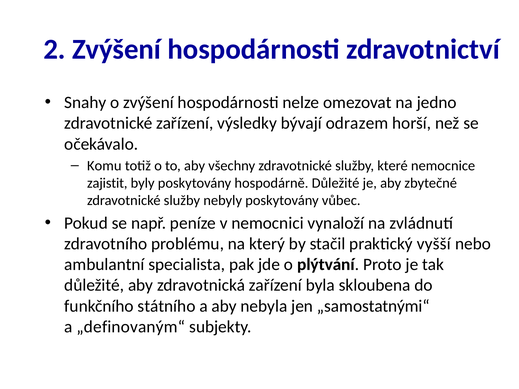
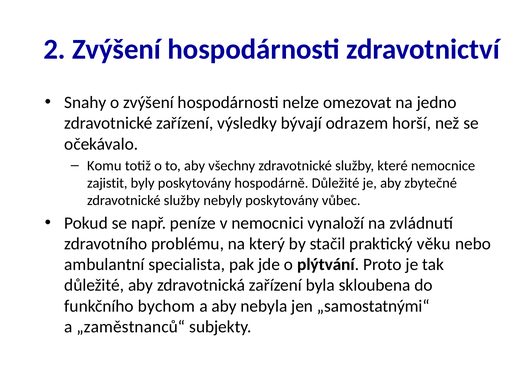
vyšší: vyšší -> věku (434, 244)
státního: státního -> bychom (166, 306)
„definovaným“: „definovaným“ -> „zaměstnanců“ (131, 327)
